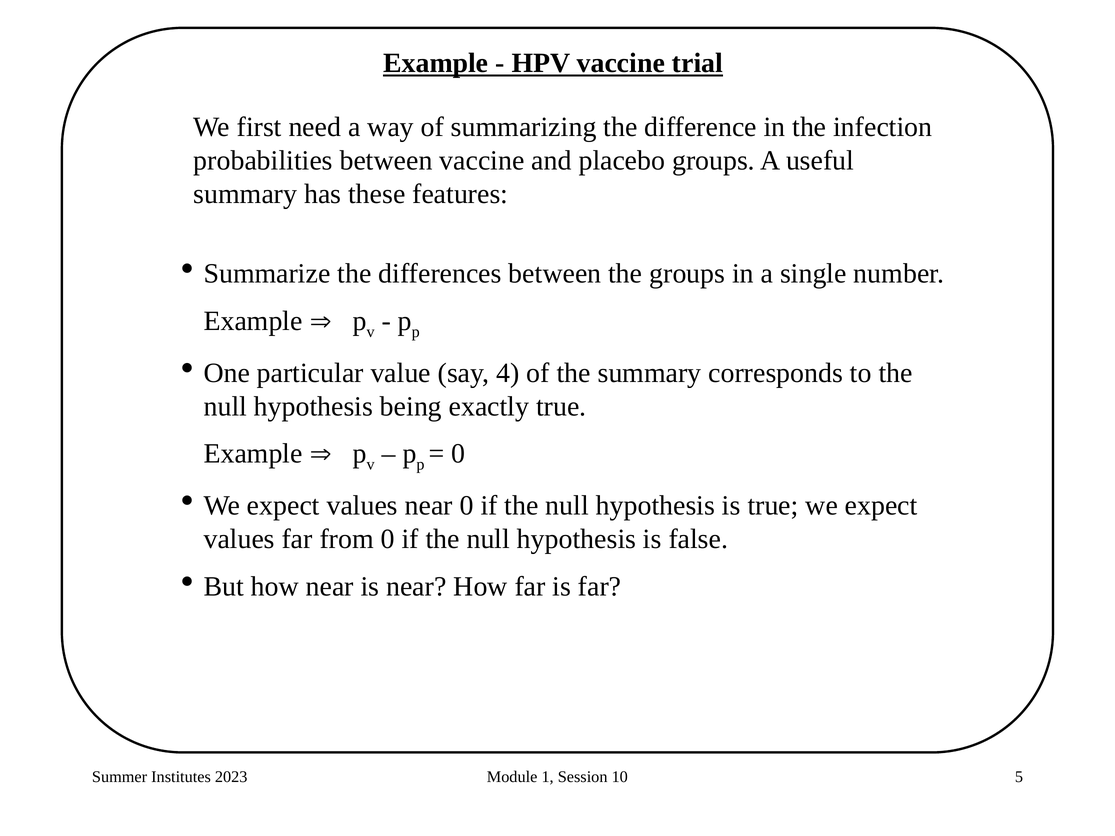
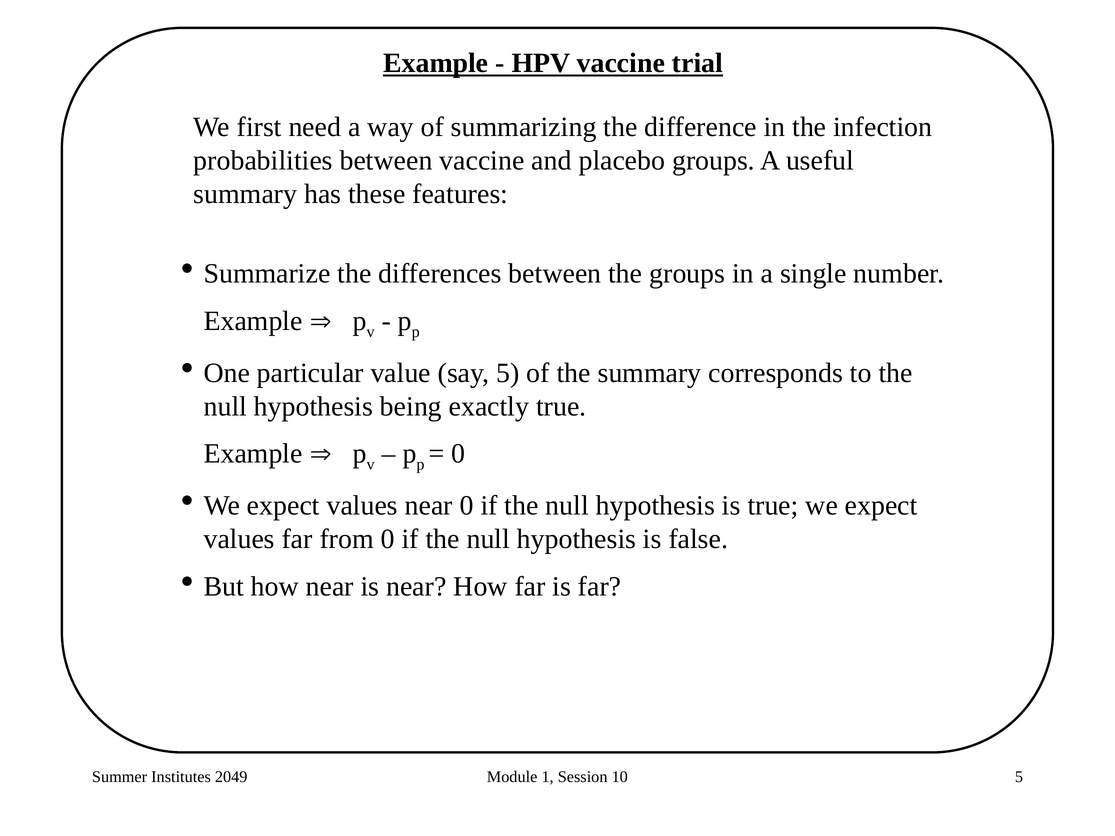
say 4: 4 -> 5 (508, 373)
2023: 2023 -> 2049 (231, 777)
